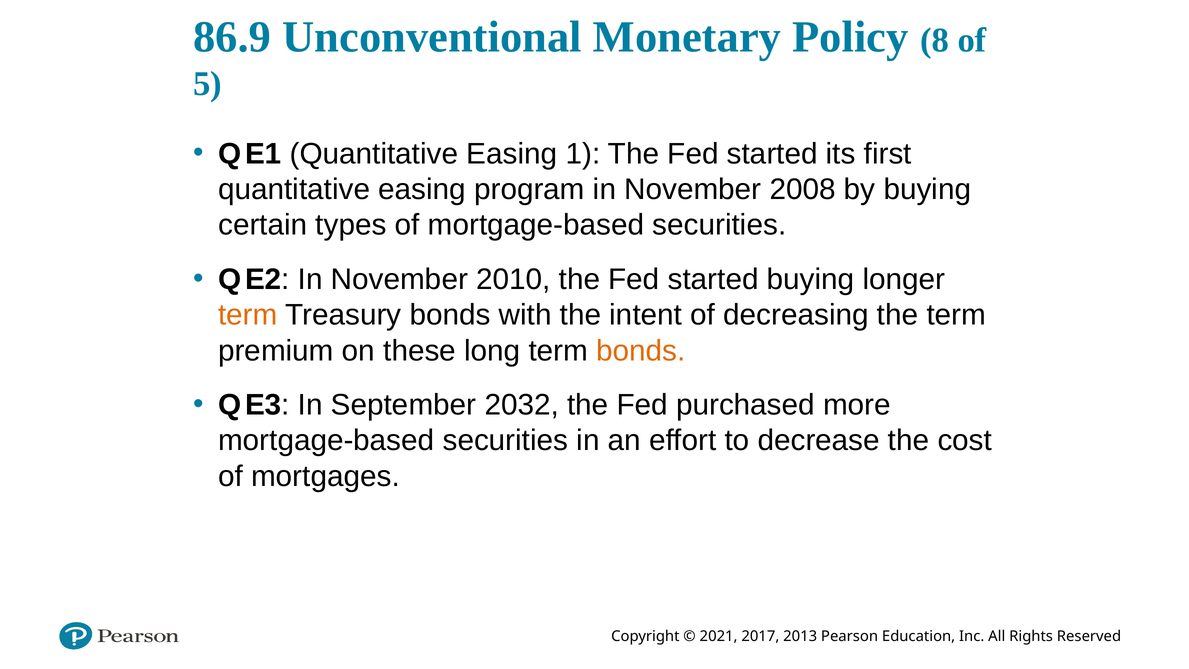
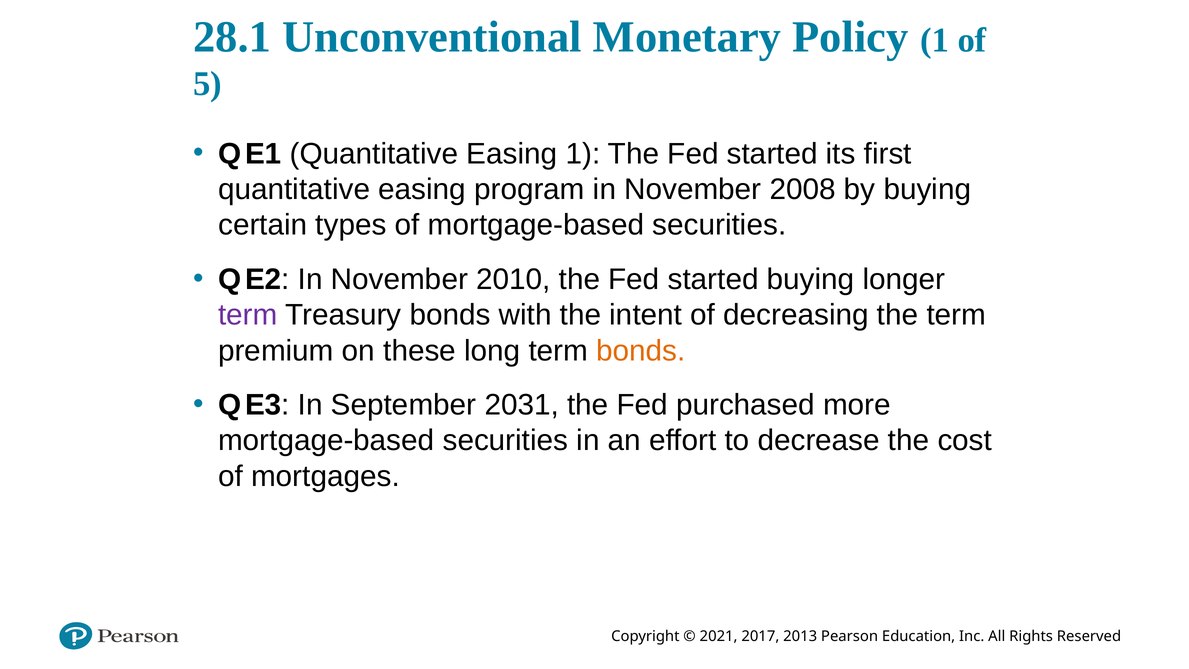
86.9: 86.9 -> 28.1 (232, 37)
Policy 8: 8 -> 1 (935, 40)
term colour: orange -> purple (248, 315)
2032: 2032 -> 2031 (522, 405)
